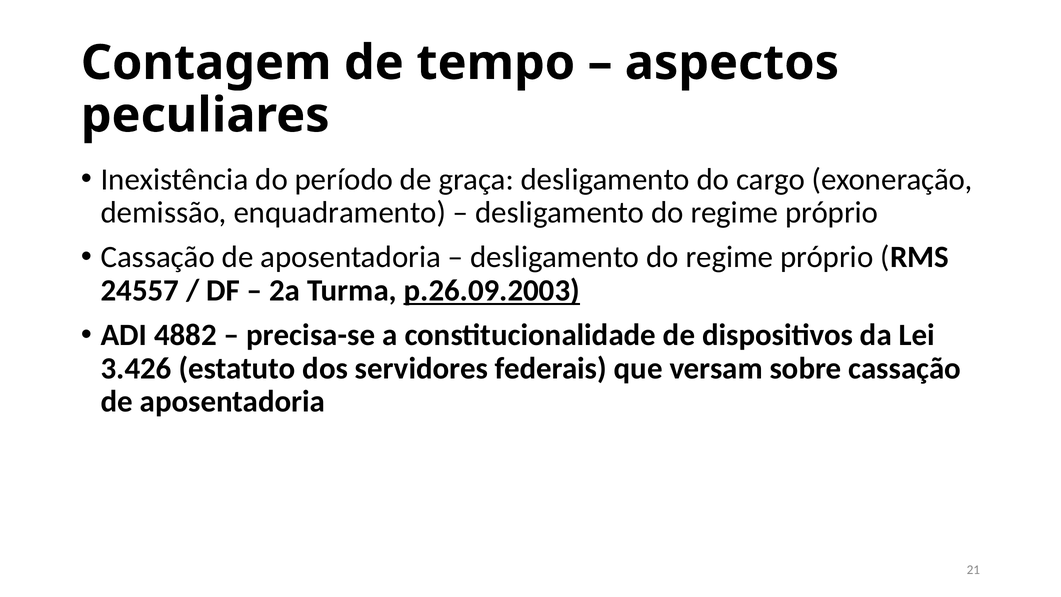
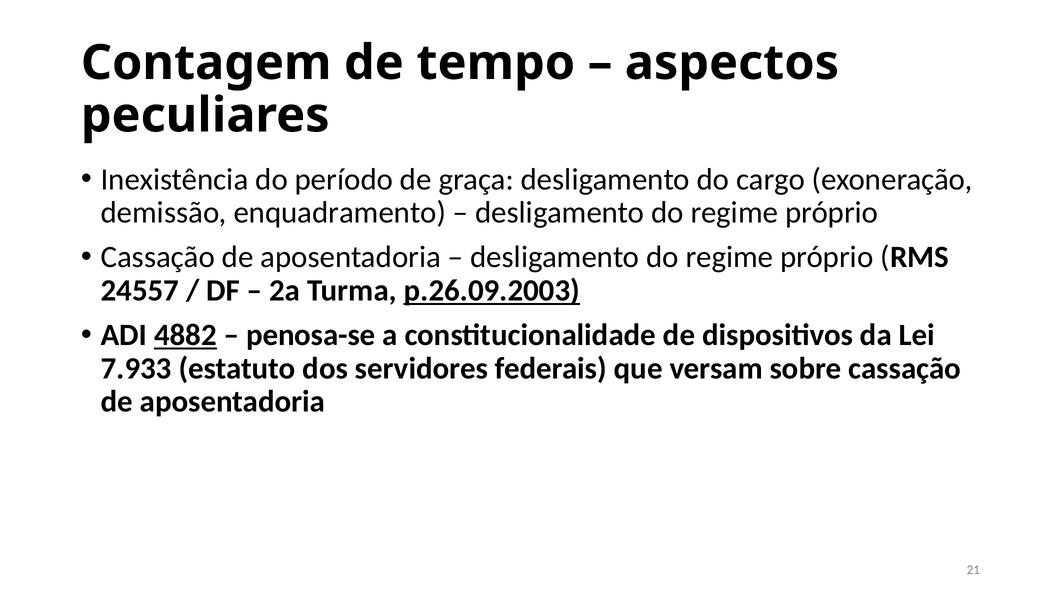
4882 underline: none -> present (185, 335)
precisa-se: precisa-se -> penosa-se (311, 335)
3.426: 3.426 -> 7.933 (136, 368)
